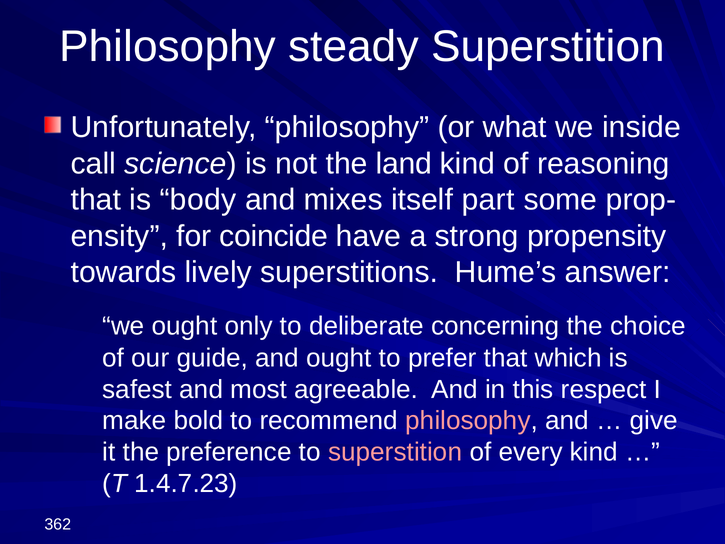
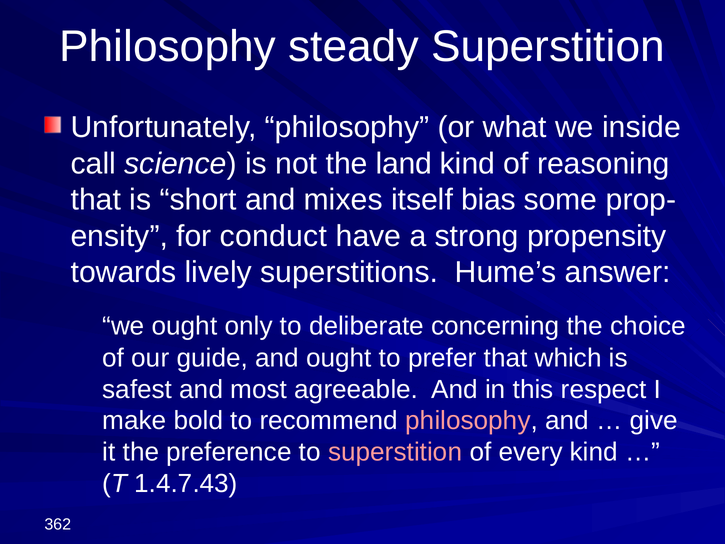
body: body -> short (198, 200)
part: part -> bias (488, 200)
coincide: coincide -> conduct (274, 236)
1.4.7.23: 1.4.7.23 -> 1.4.7.43 (186, 483)
